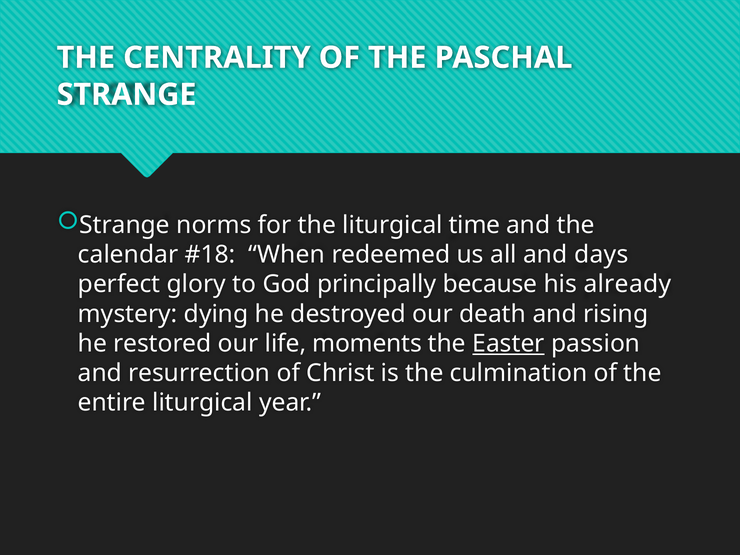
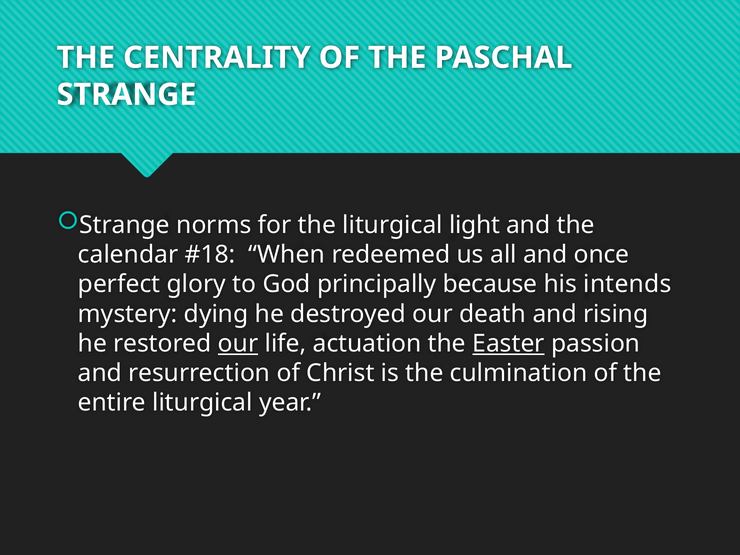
time: time -> light (475, 225)
days: days -> once (602, 255)
already: already -> intends (627, 284)
our underline: none -> present (238, 344)
moments: moments -> actuation (367, 344)
